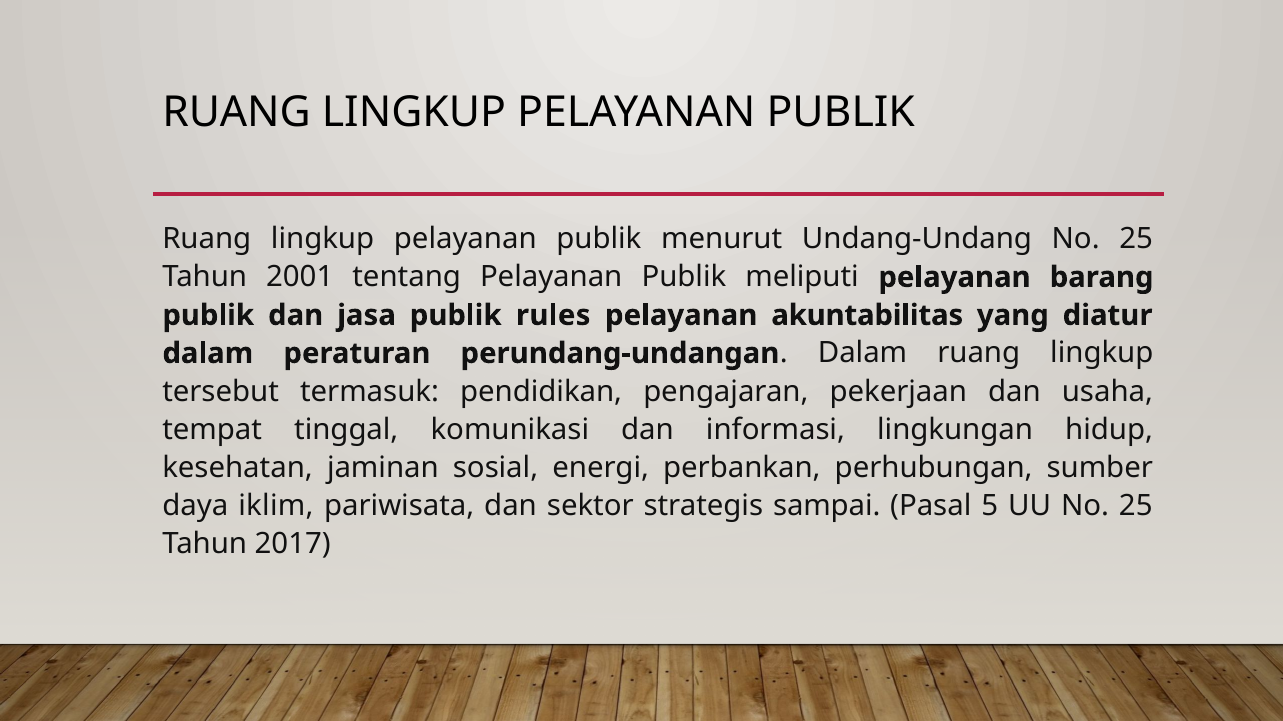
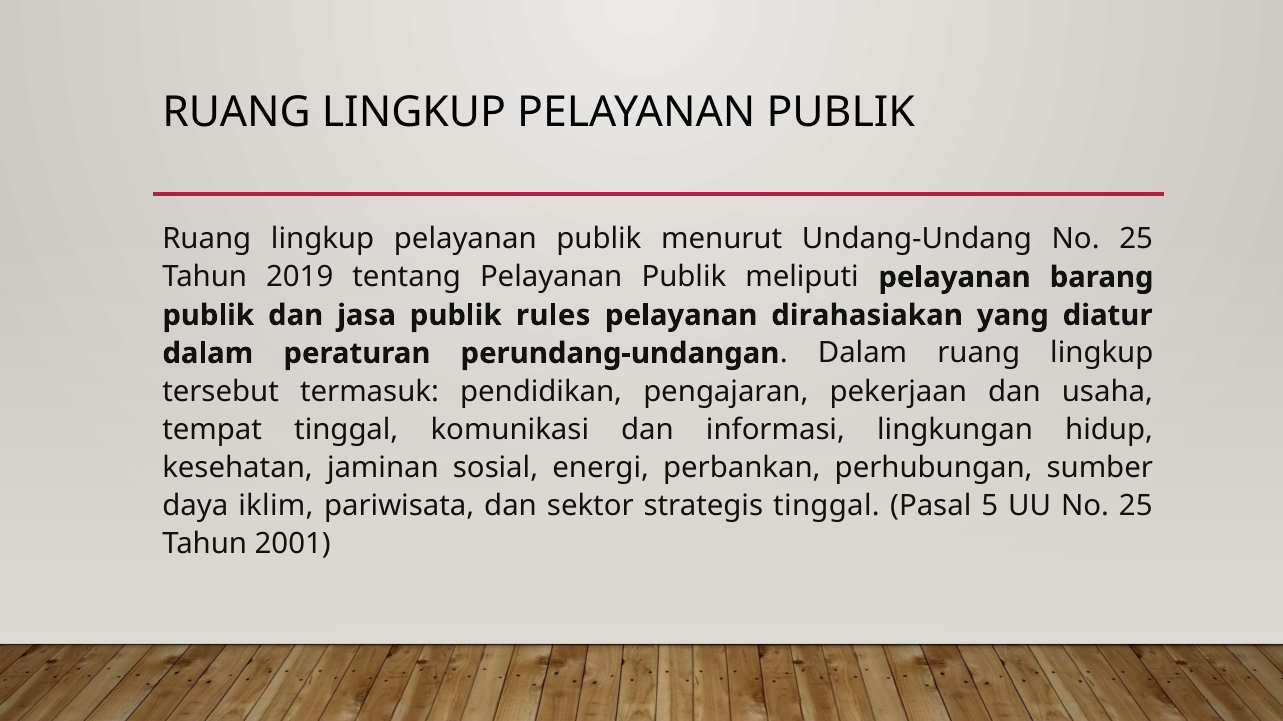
2001: 2001 -> 2019 (300, 277)
akuntabilitas: akuntabilitas -> dirahasiakan (867, 316)
strategis sampai: sampai -> tinggal (827, 506)
2017: 2017 -> 2001 (293, 544)
